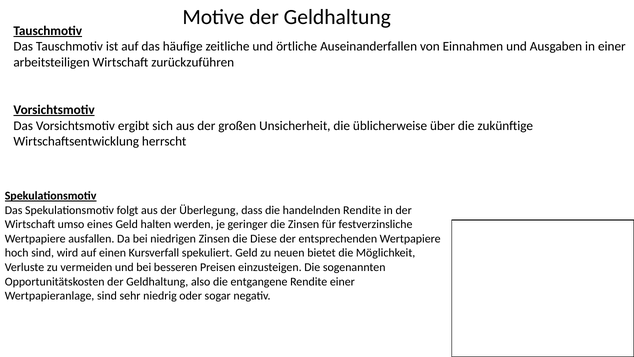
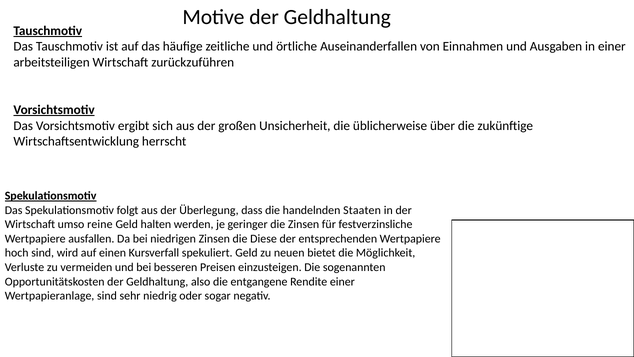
handelnden Rendite: Rendite -> Staaten (362, 210)
eines: eines -> reine (100, 224)
